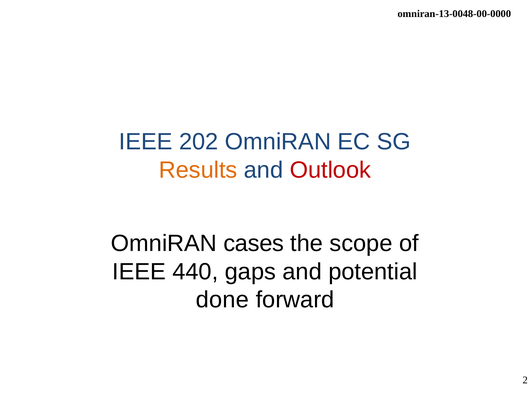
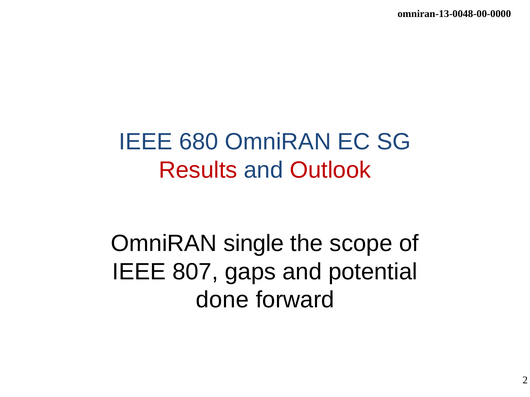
202: 202 -> 680 (199, 142)
Results colour: orange -> red (198, 170)
cases: cases -> single (254, 244)
440: 440 -> 807 (195, 272)
